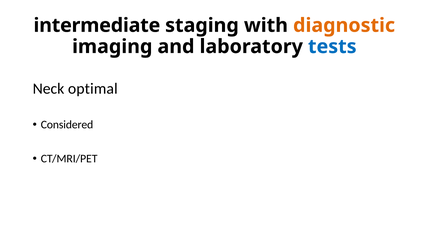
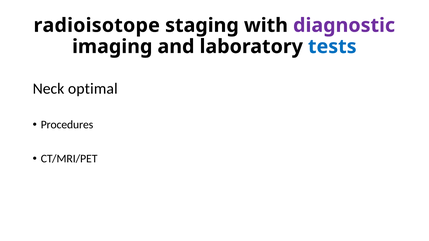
intermediate: intermediate -> radioisotope (97, 25)
diagnostic colour: orange -> purple (344, 25)
Considered: Considered -> Procedures (67, 125)
